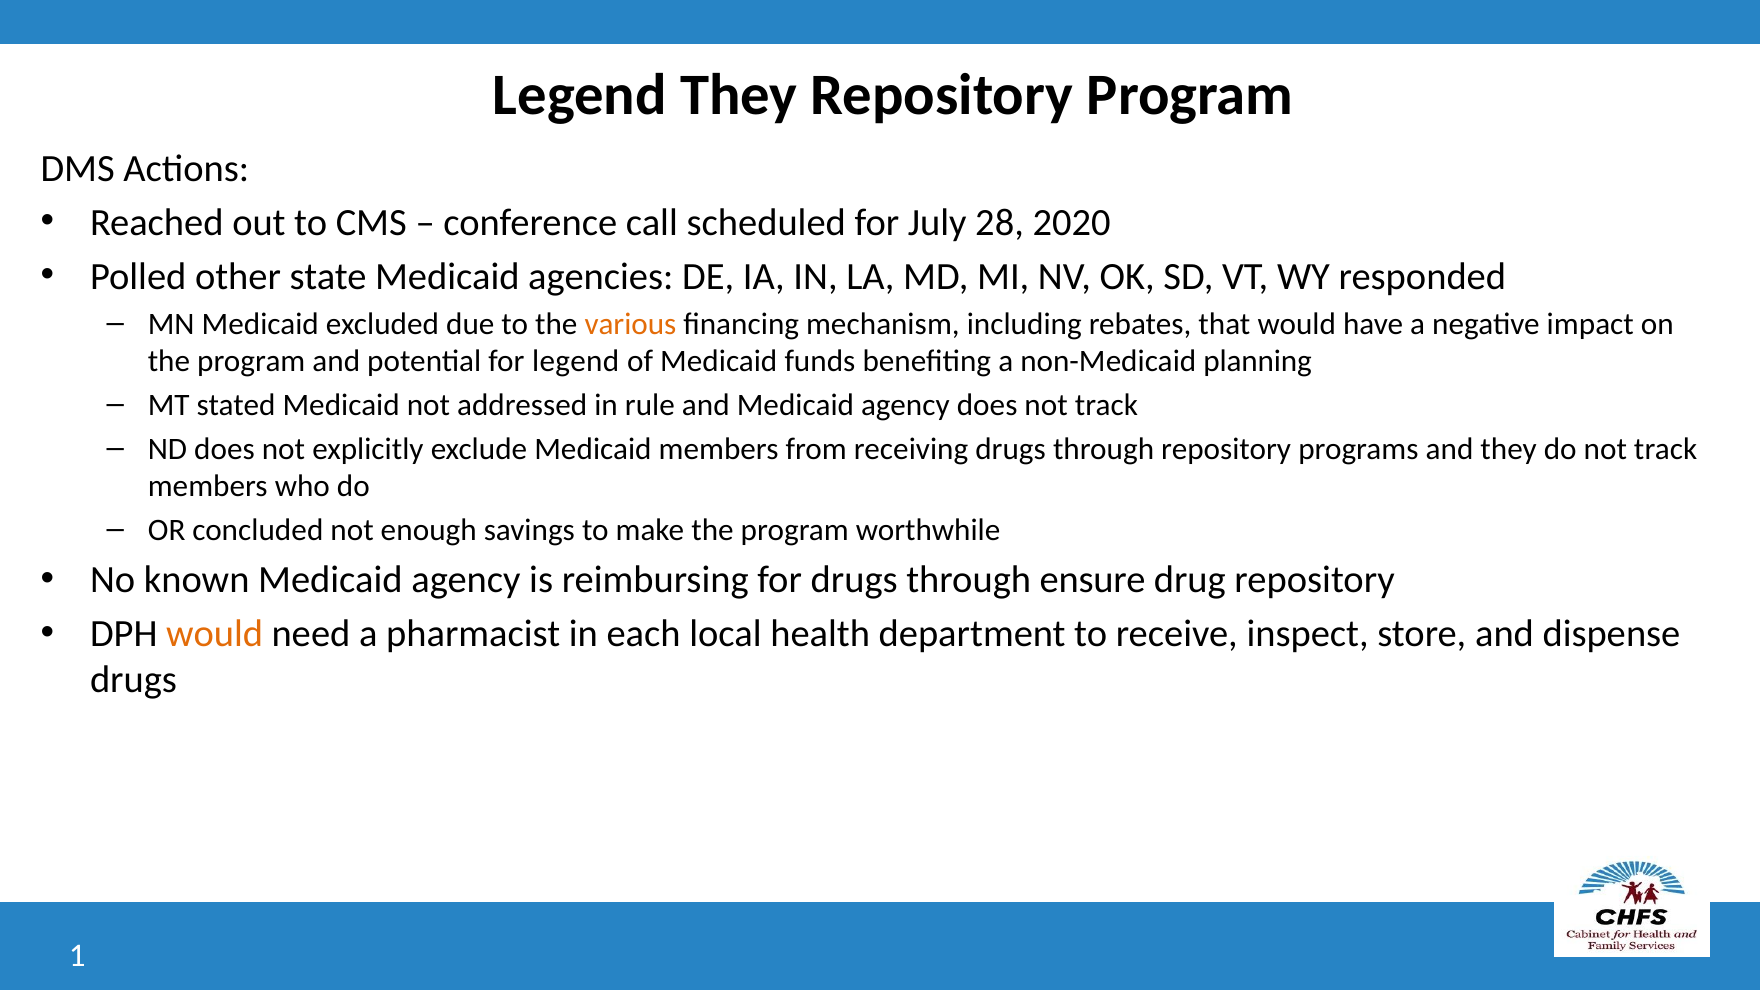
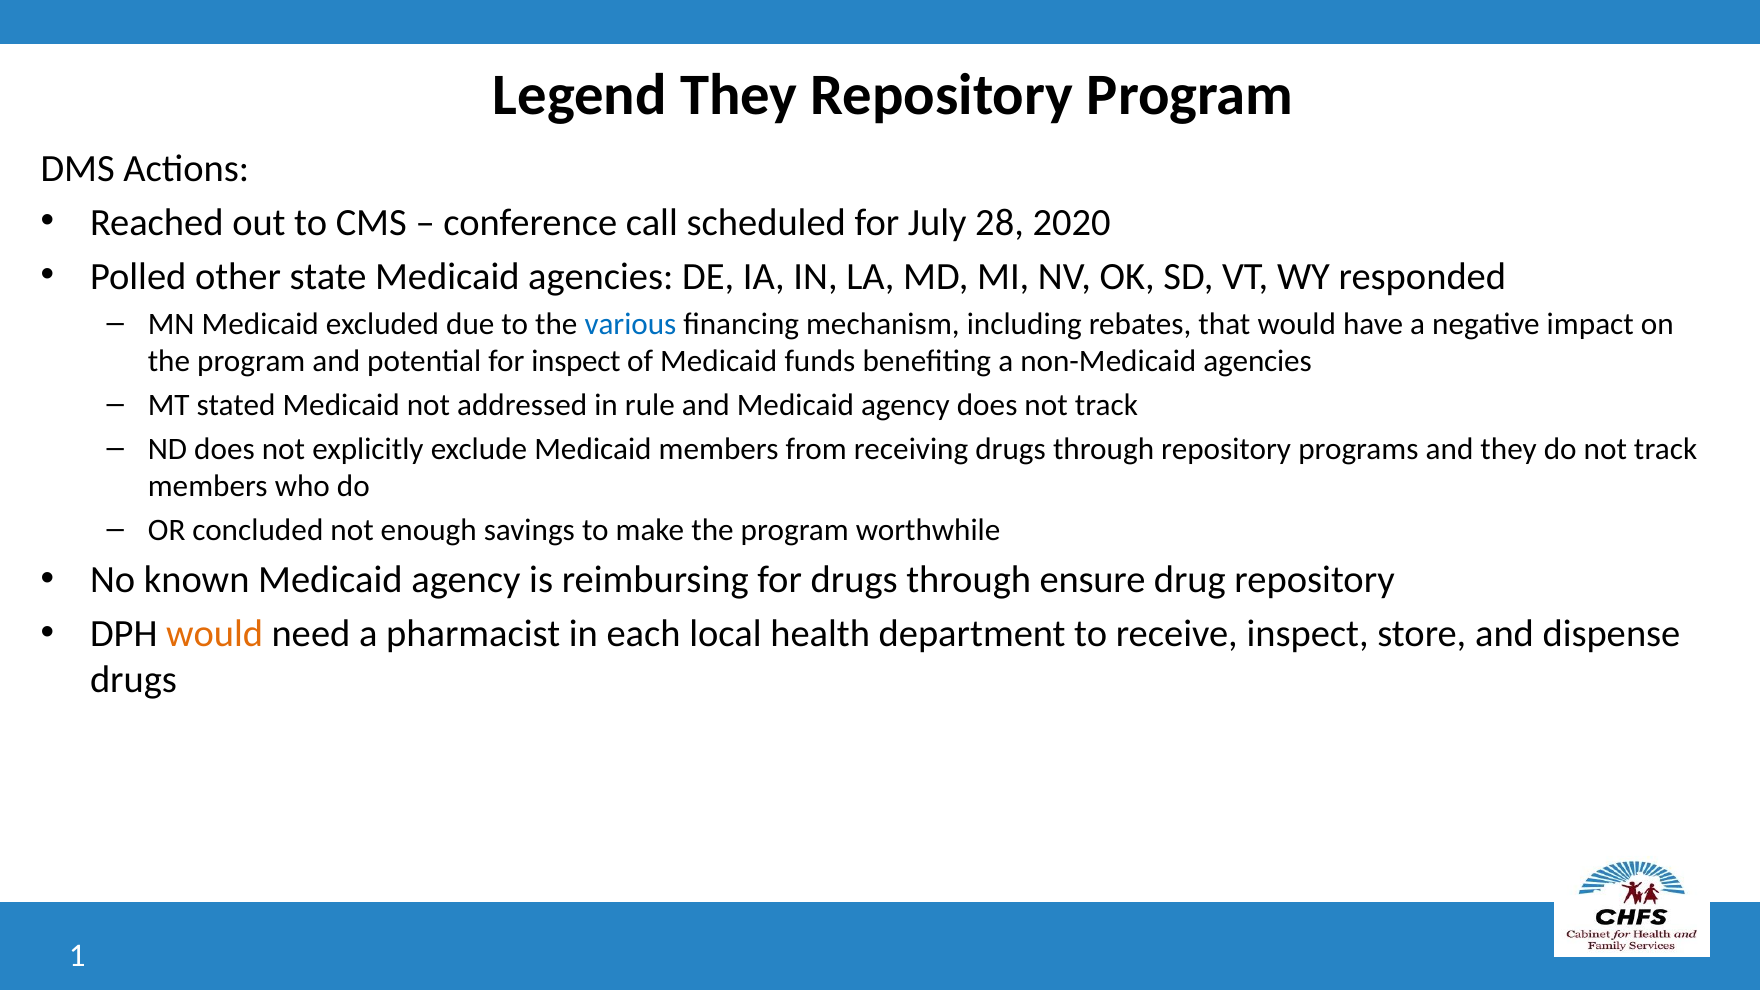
various colour: orange -> blue (630, 324)
for legend: legend -> inspect (576, 361)
non-Medicaid planning: planning -> agencies (1258, 361)
